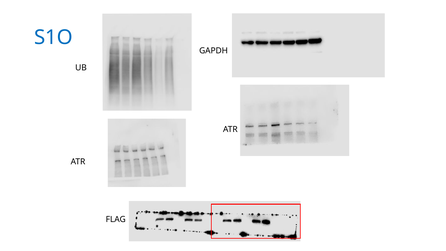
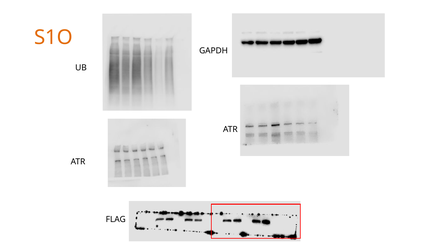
S1O colour: blue -> orange (53, 37)
